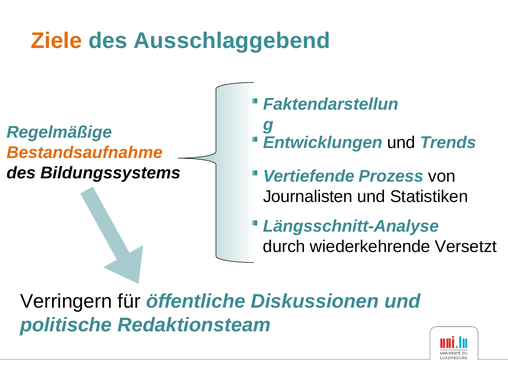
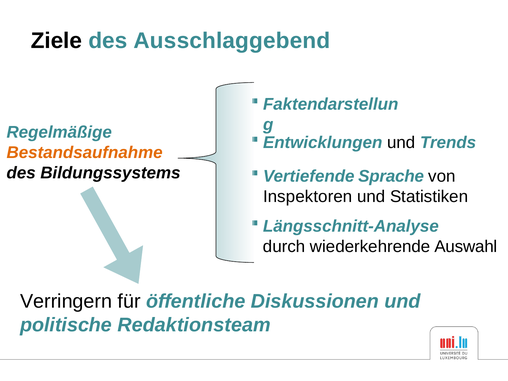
Ziele colour: orange -> black (56, 41)
Prozess: Prozess -> Sprache (391, 176)
Journalisten: Journalisten -> Inspektoren (308, 197)
Versetzt: Versetzt -> Auswahl (466, 246)
